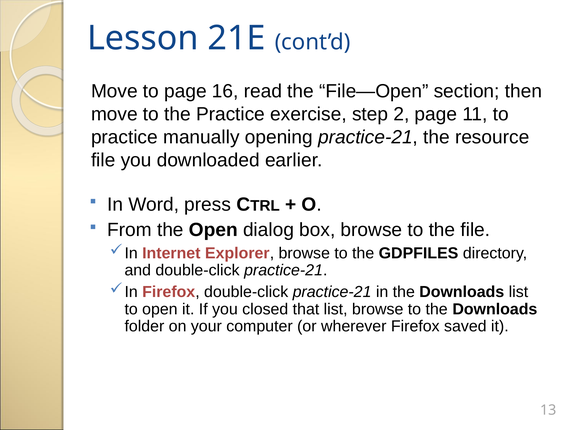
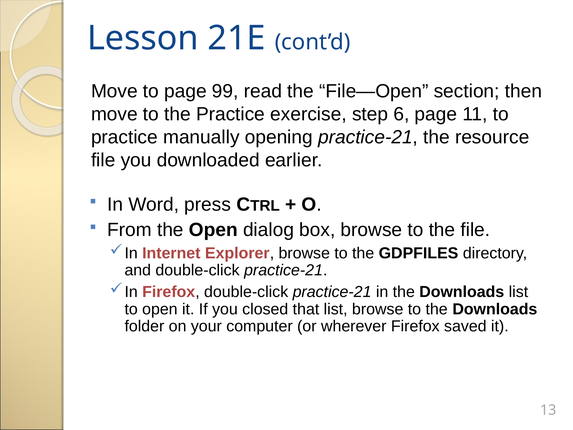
16: 16 -> 99 (225, 91)
2: 2 -> 6 (401, 114)
